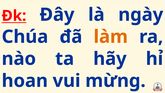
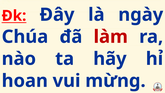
làm colour: orange -> red (111, 37)
